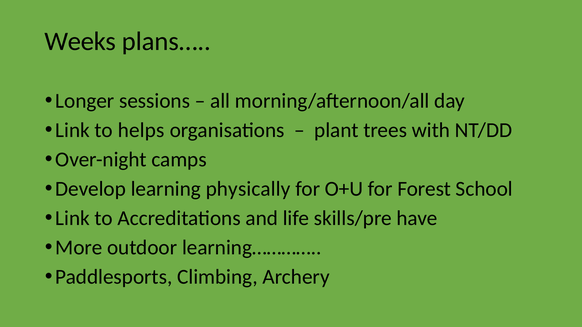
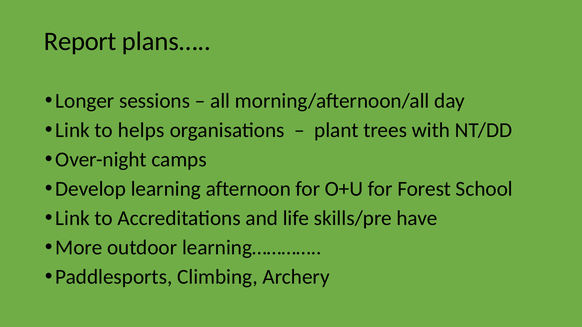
Weeks: Weeks -> Report (80, 41)
physically: physically -> afternoon (248, 189)
